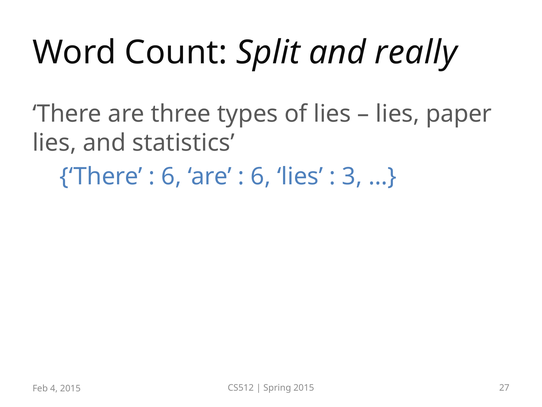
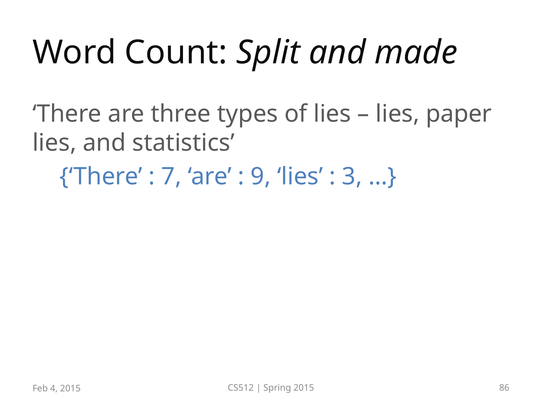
really: really -> made (416, 52)
6: 6 -> 7 (171, 176)
6: 6 -> 9 (261, 176)
27: 27 -> 86 (504, 387)
